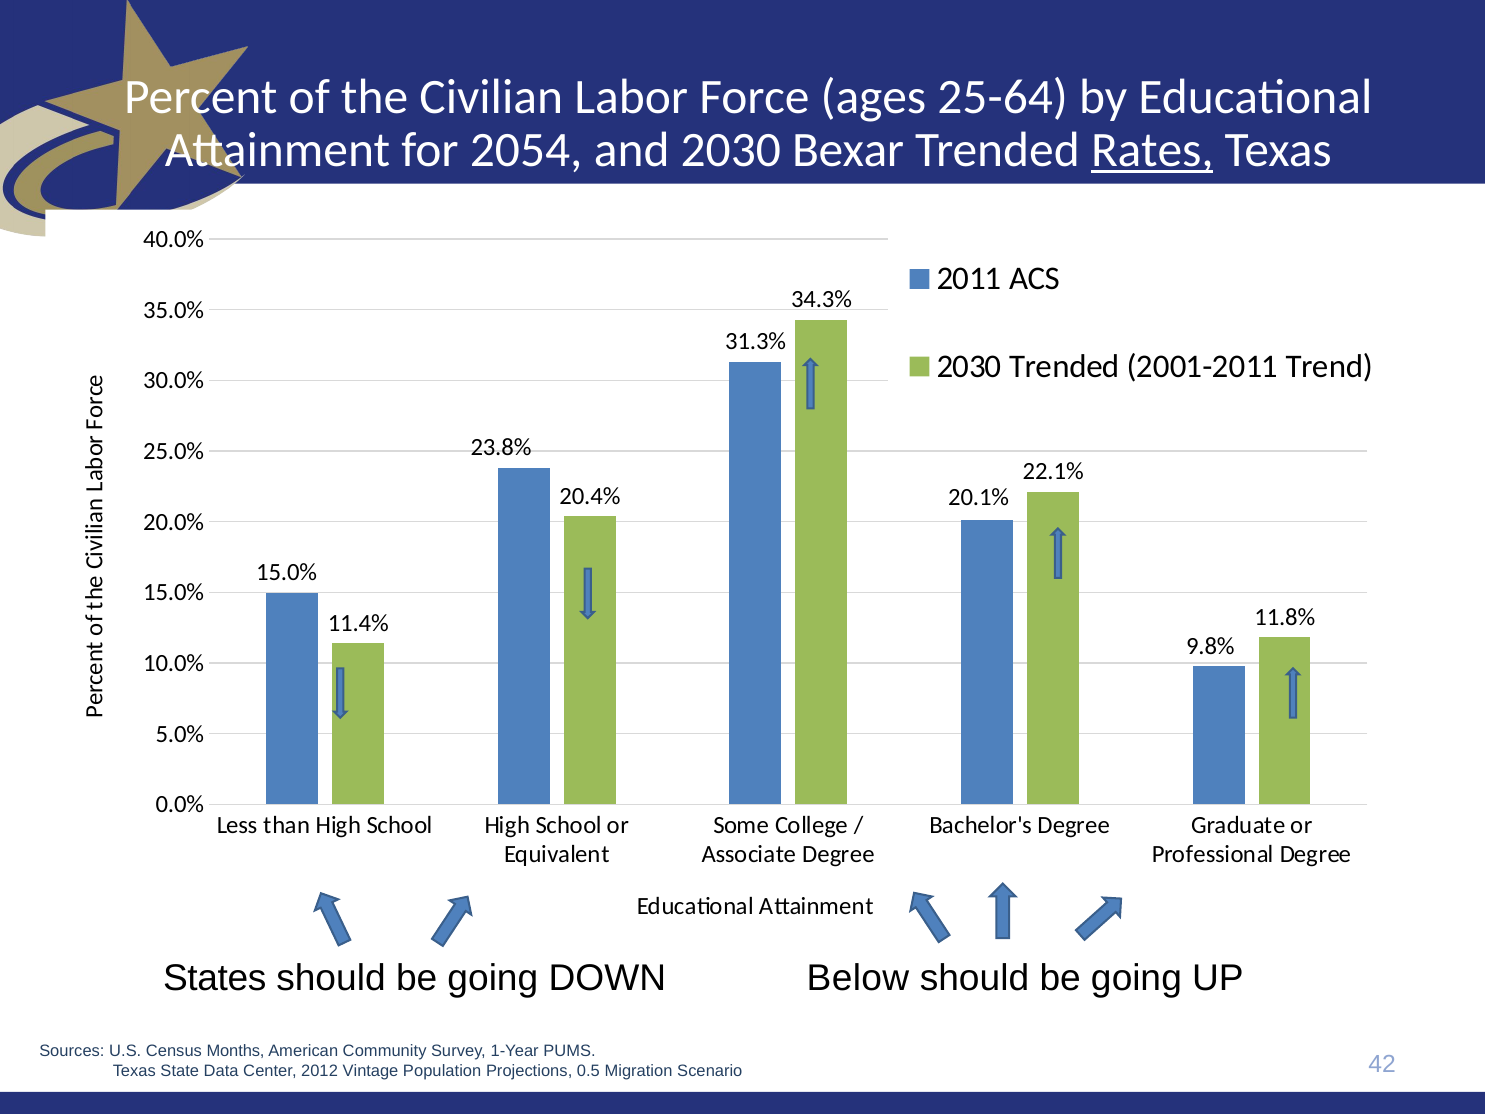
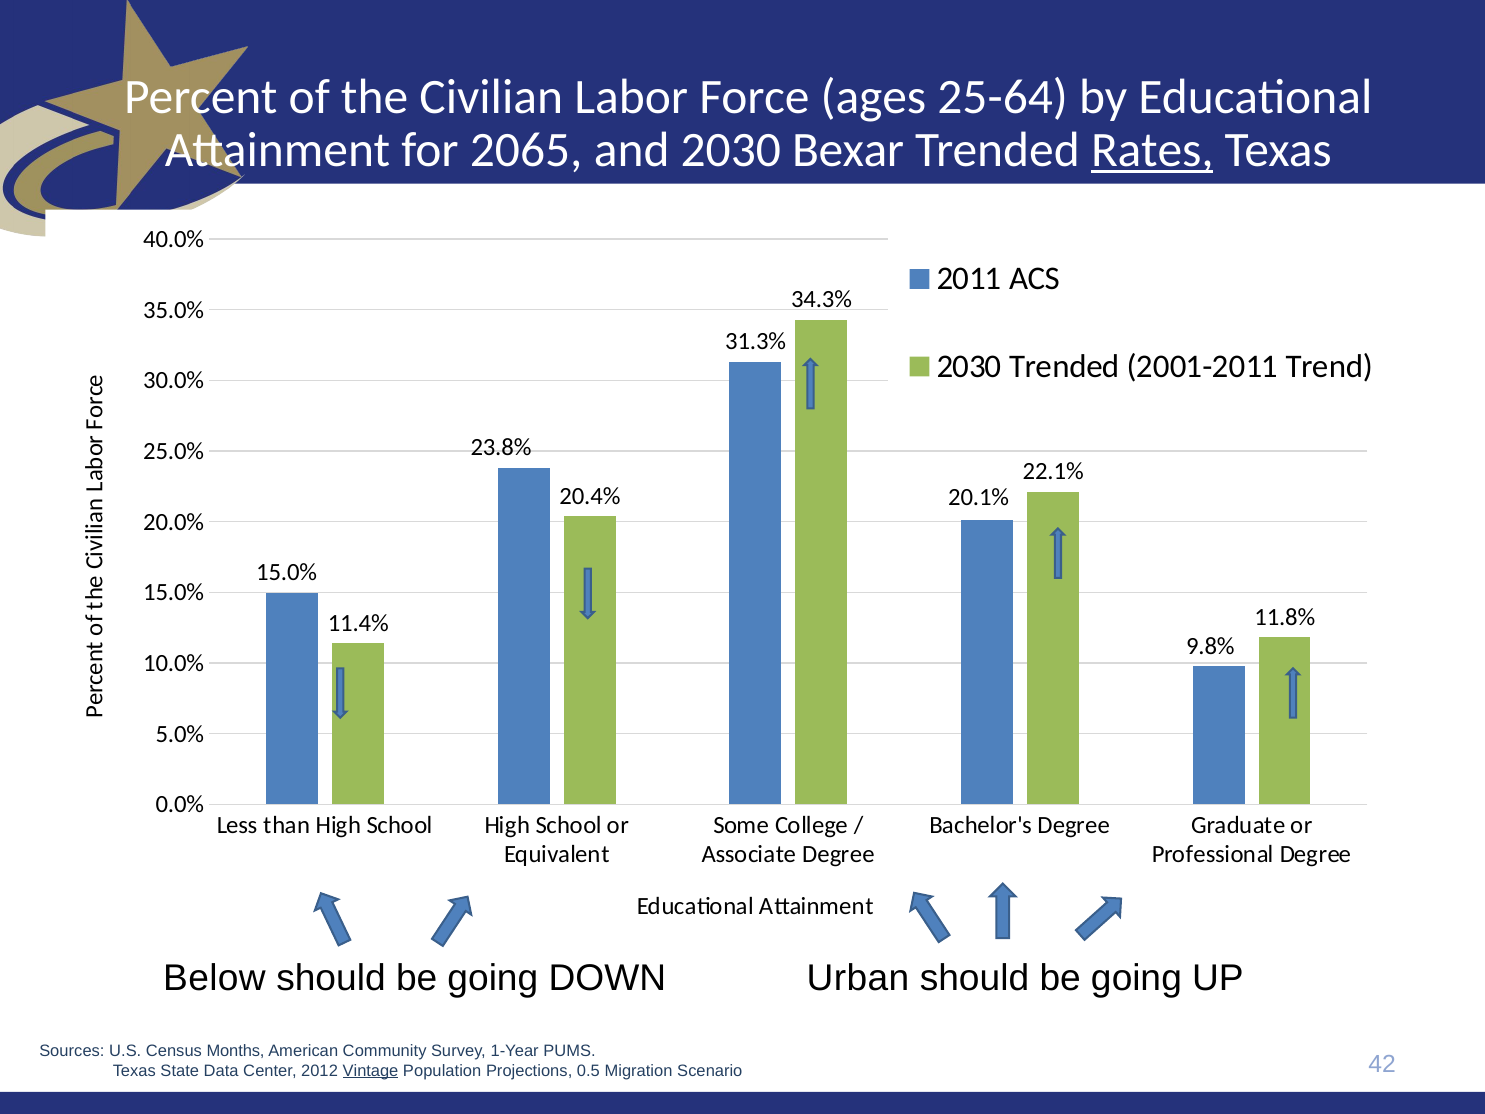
2054: 2054 -> 2065 (526, 150)
States: States -> Below (214, 978)
Below: Below -> Urban (858, 978)
Vintage underline: none -> present (371, 1070)
